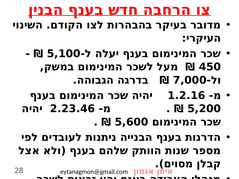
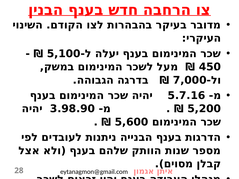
1.2.16: 1.2.16 -> 5.7.16 (186, 96)
2.23.46: 2.23.46 -> 3.98.90 (72, 109)
